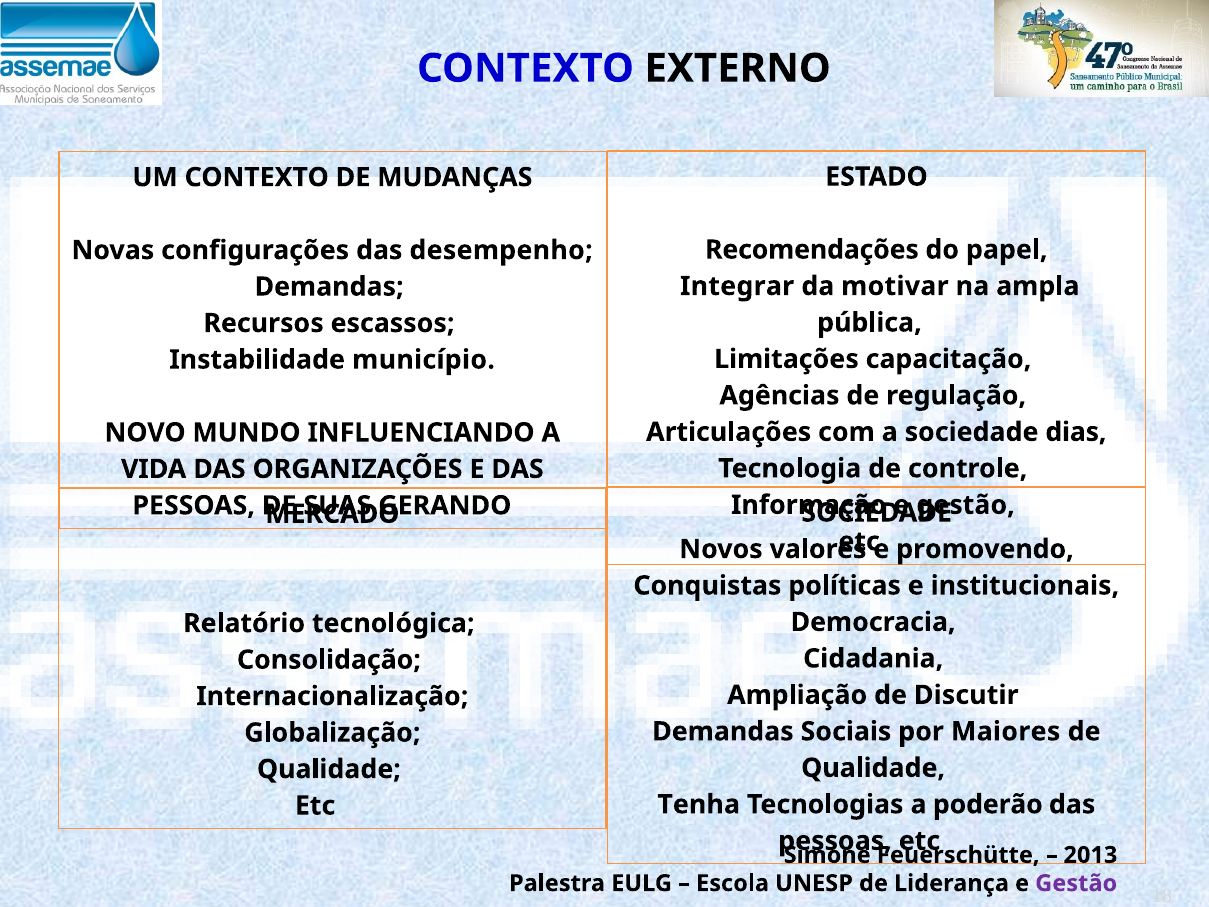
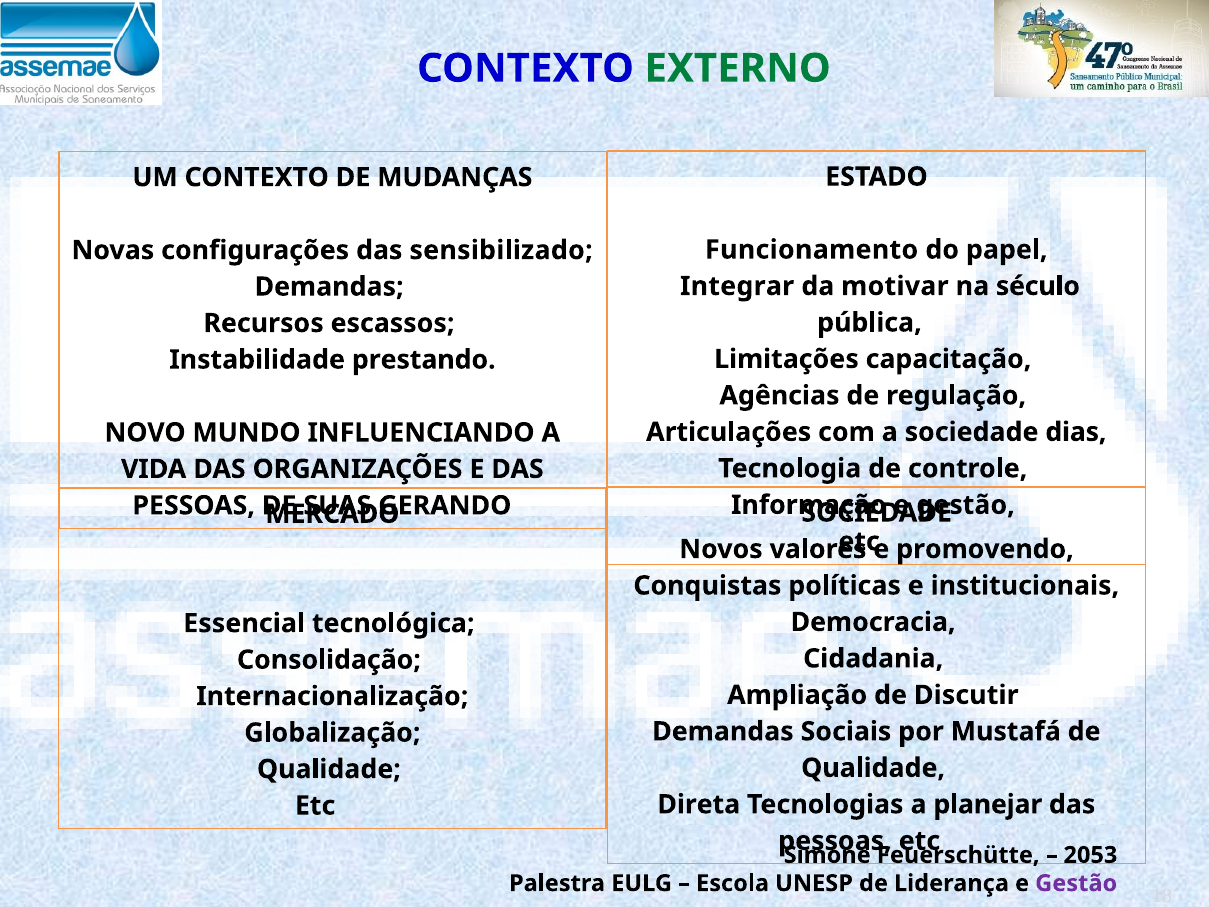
EXTERNO colour: black -> green (738, 68)
Recomendações: Recomendações -> Funcionamento (812, 250)
desempenho: desempenho -> sensibilizado (501, 250)
ampla: ampla -> século (1038, 286)
município: município -> prestando (424, 360)
Relatório: Relatório -> Essencial (244, 623)
Maiores: Maiores -> Mustafá (1006, 731)
Tenha: Tenha -> Direta (699, 804)
poderão: poderão -> planejar (988, 804)
2013: 2013 -> 2053 (1090, 855)
